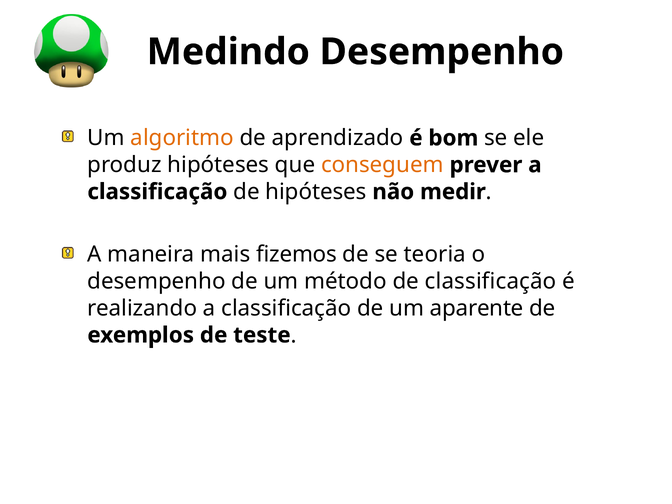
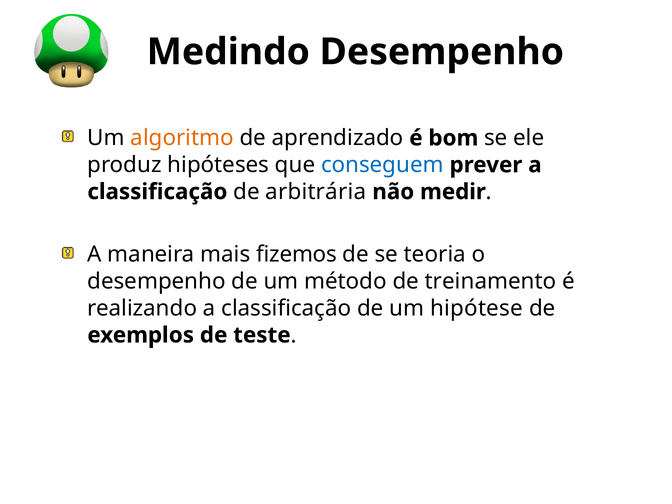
conseguem colour: orange -> blue (382, 165)
de hipóteses: hipóteses -> arbitrária (316, 192)
de classificação: classificação -> treinamento (491, 281)
aparente: aparente -> hipótese (476, 308)
